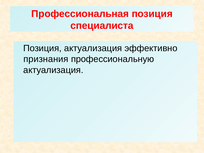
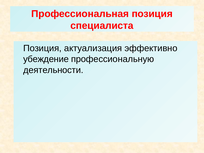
признания: признания -> убеждение (46, 59)
актуализация: актуализация -> деятельности (53, 70)
